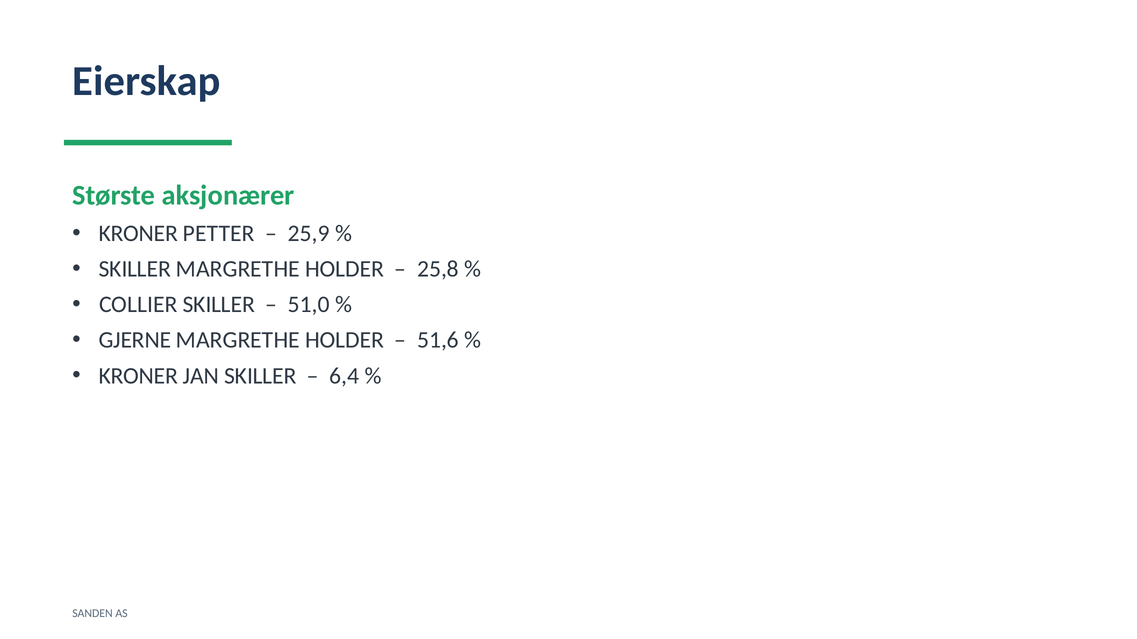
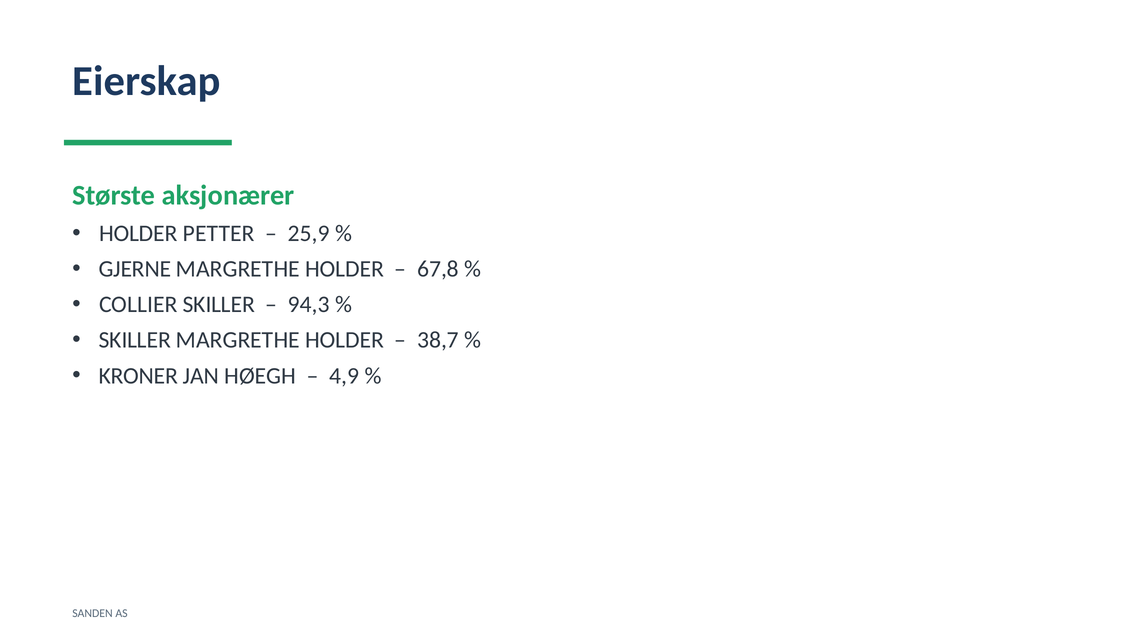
KRONER: KRONER -> HOLDER (138, 234)
SKILLER: SKILLER -> GJERNE (135, 269)
25,8: 25,8 -> 67,8 (438, 269)
51,0: 51,0 -> 94,3 (309, 305)
GJERNE: GJERNE -> SKILLER (135, 340)
51,6: 51,6 -> 38,7 (438, 340)
JAN SKILLER: SKILLER -> HØEGH (260, 376)
6,4: 6,4 -> 4,9 (344, 376)
